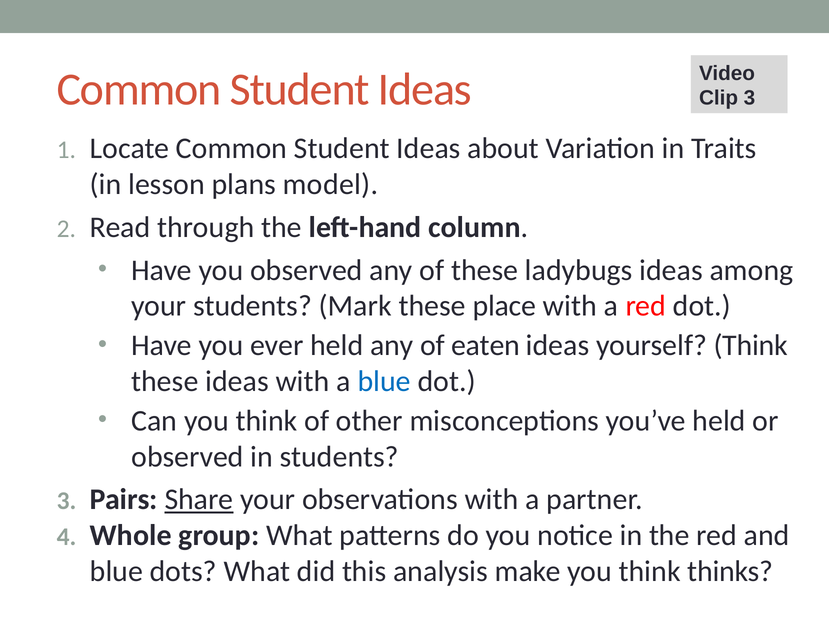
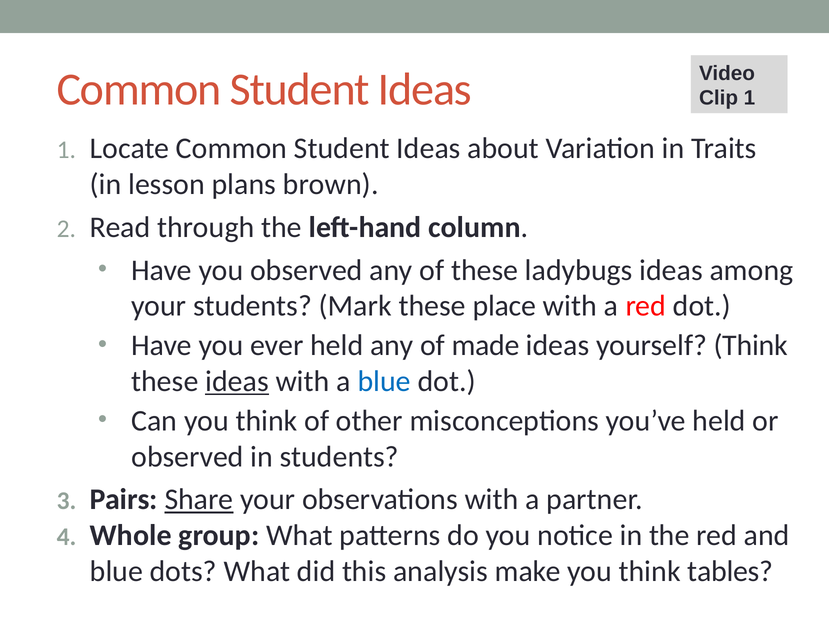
Clip 3: 3 -> 1 (750, 98)
model: model -> brown (331, 184)
eaten: eaten -> made (485, 345)
ideas underline: none -> present (237, 381)
thinks: thinks -> tables (730, 571)
